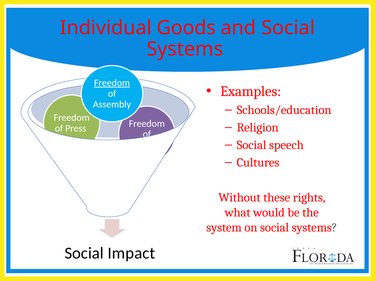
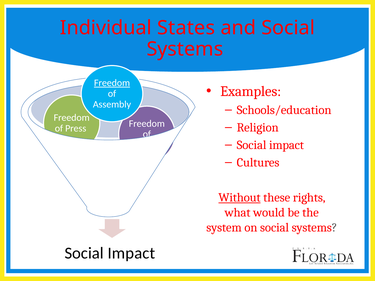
Goods: Goods -> States (186, 28)
speech: speech -> impact (286, 145)
Without underline: none -> present (239, 198)
